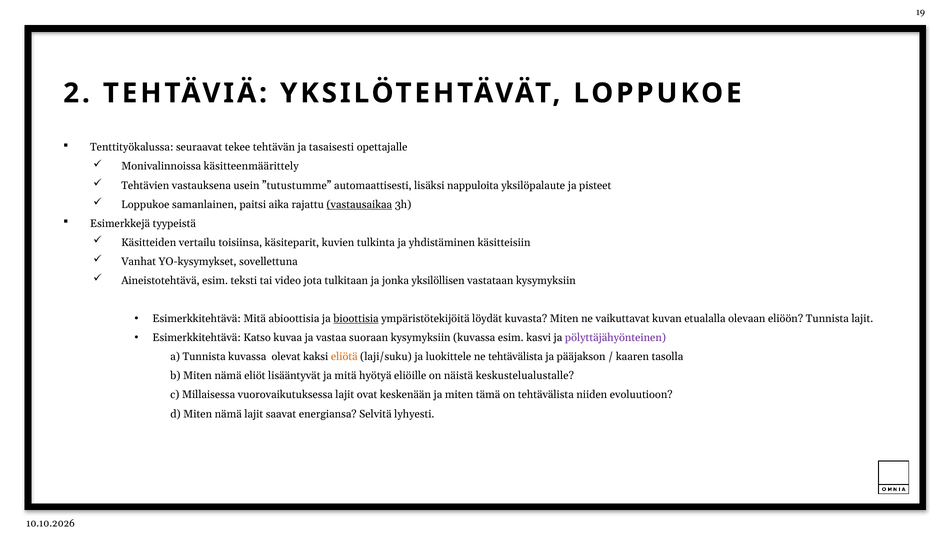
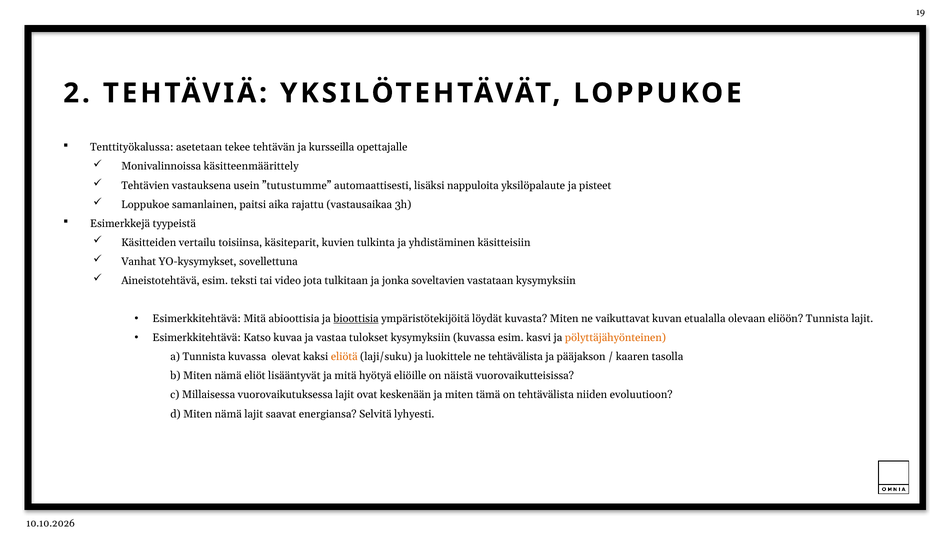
seuraavat: seuraavat -> asetetaan (199, 147)
tasaisesti: tasaisesti -> kursseilla (332, 147)
vastausaikaa underline: present -> none (359, 204)
yksilöllisen: yksilöllisen -> soveltavien (438, 281)
suoraan: suoraan -> tulokset (369, 338)
pölyttäjähyönteinen colour: purple -> orange (615, 338)
keskustelualustalle: keskustelualustalle -> vuorovaikutteisissa (525, 376)
